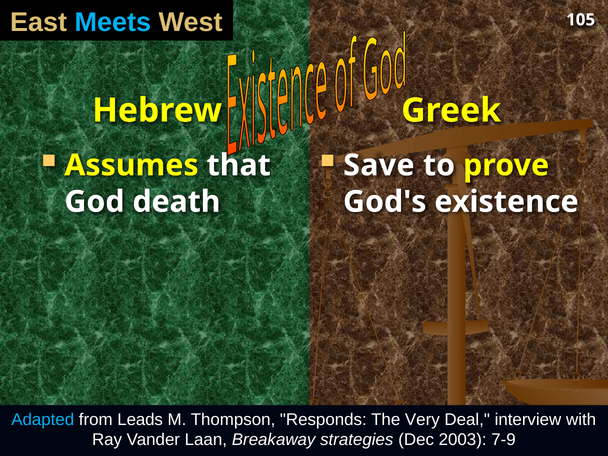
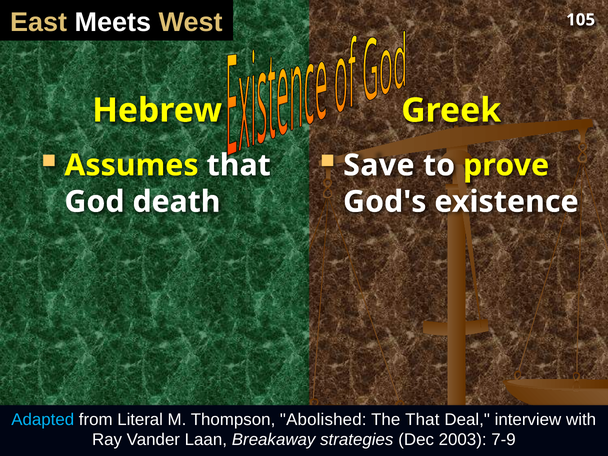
Meets colour: light blue -> white (113, 22)
Leads: Leads -> Literal (140, 419)
Responds: Responds -> Abolished (323, 419)
The Very: Very -> That (422, 419)
